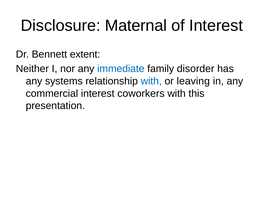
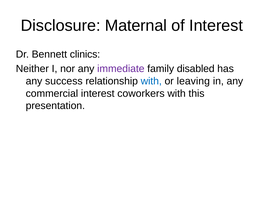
extent: extent -> clinics (85, 54)
immediate colour: blue -> purple (121, 69)
disorder: disorder -> disabled (196, 69)
systems: systems -> success (64, 81)
